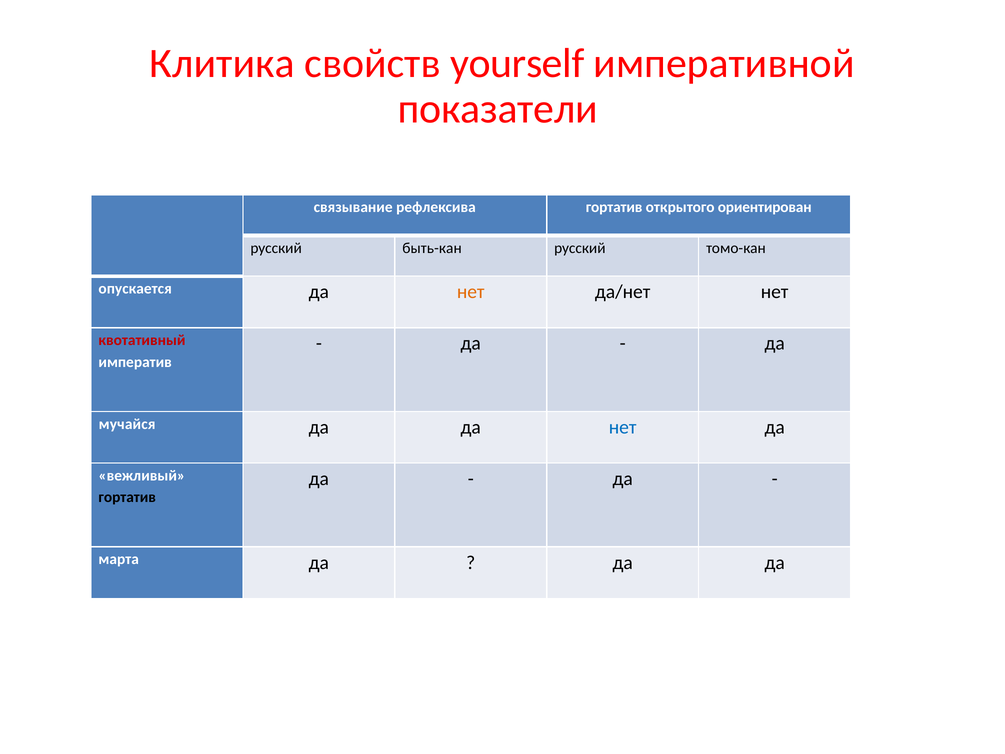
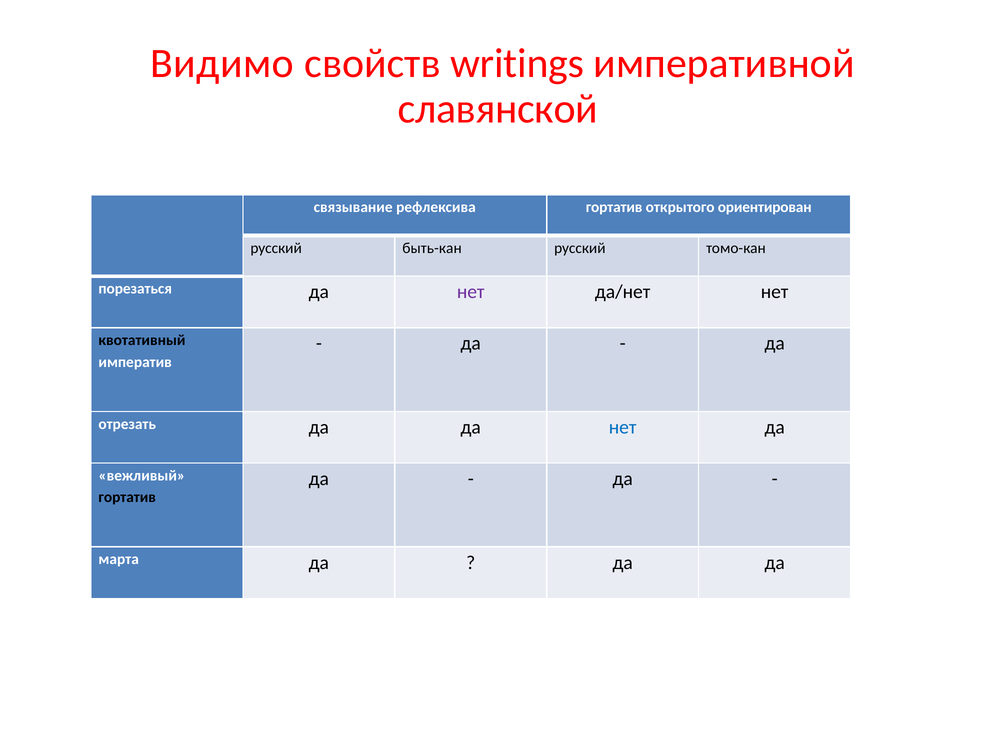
Клитика: Клитика -> Видимо (222, 64)
yourself: yourself -> writings (517, 64)
показатели: показатели -> славянской (498, 109)
опускается: опускается -> порезаться (135, 289)
нет colour: orange -> purple (471, 292)
квотативный colour: red -> black (142, 340)
мучайся: мучайся -> отрезать (127, 424)
